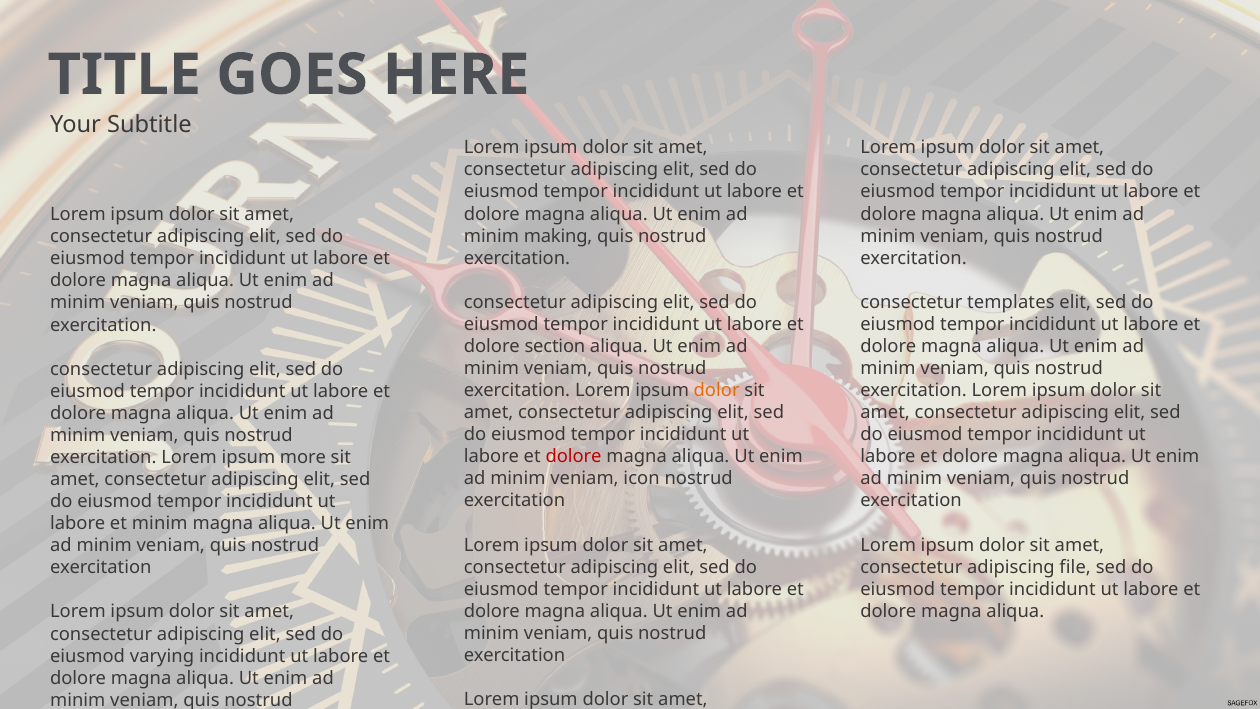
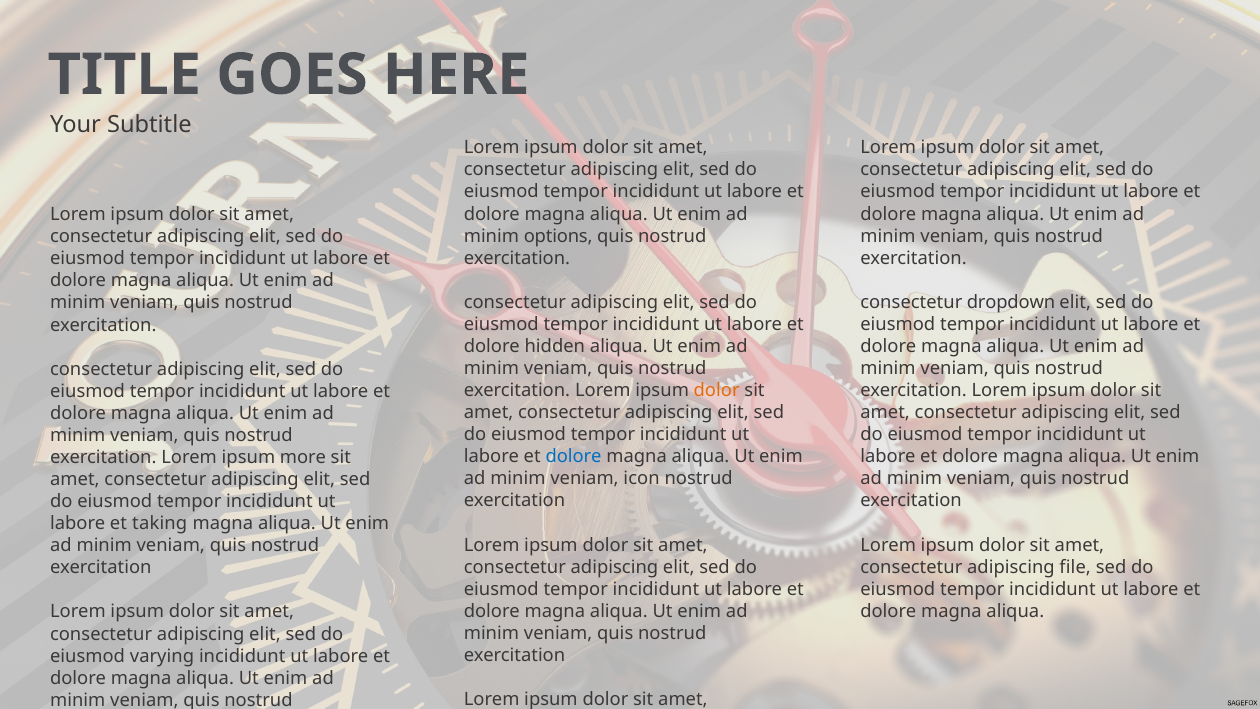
making: making -> options (558, 236)
templates: templates -> dropdown (1011, 302)
section: section -> hidden (555, 346)
dolore colour: red -> blue (574, 457)
et minim: minim -> taking (160, 523)
